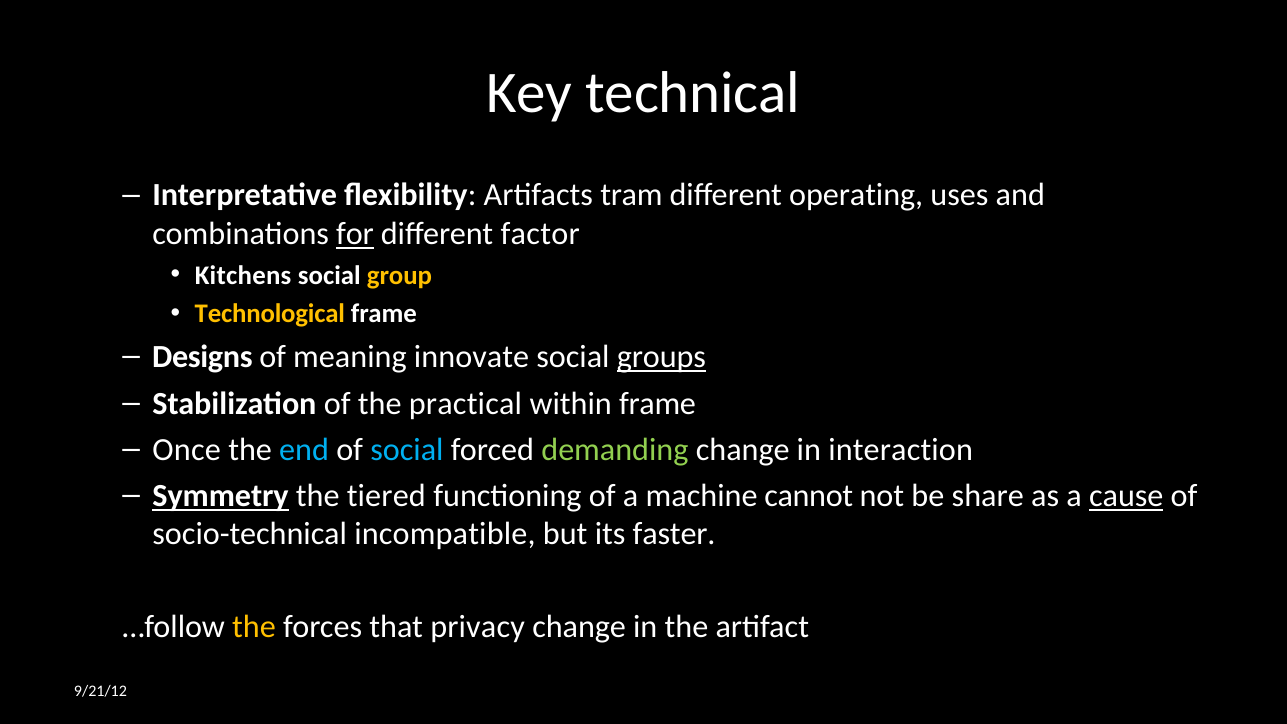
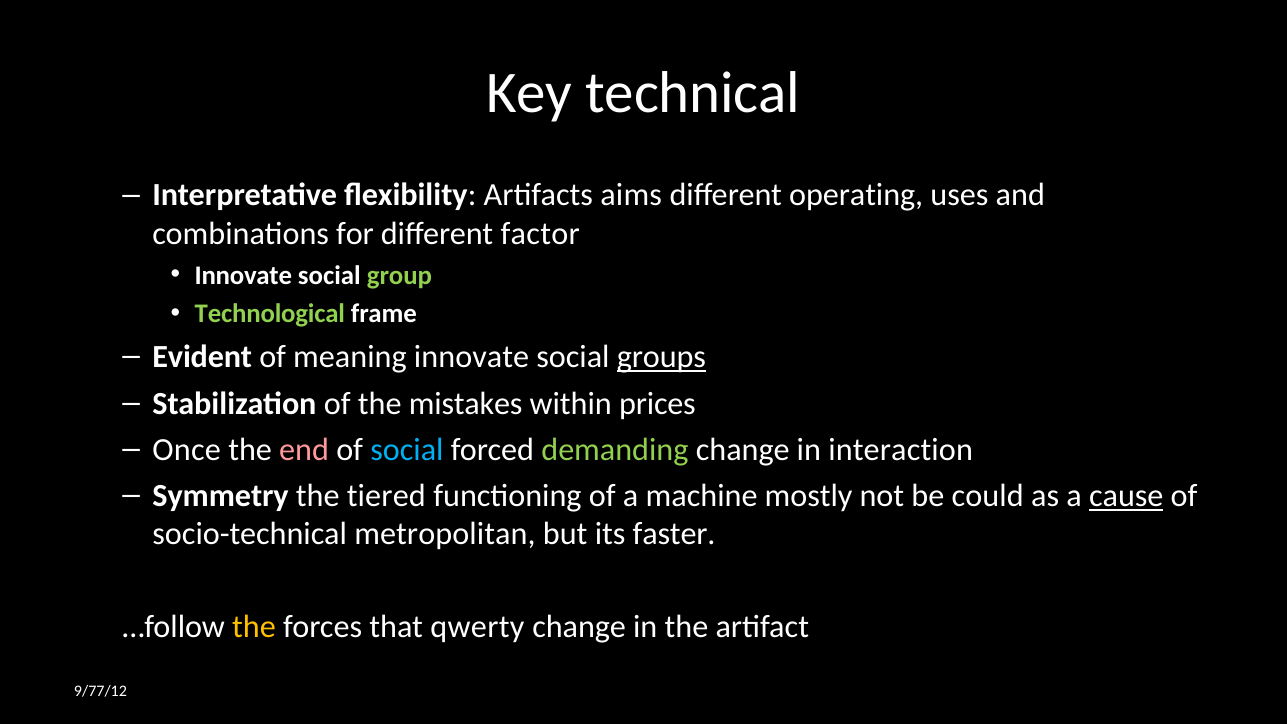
tram: tram -> aims (631, 195)
for underline: present -> none (355, 234)
Kitchens: Kitchens -> Innovate (243, 275)
group colour: yellow -> light green (399, 275)
Technological colour: yellow -> light green (270, 314)
Designs: Designs -> Evident (202, 357)
practical: practical -> mistakes (466, 403)
within frame: frame -> prices (657, 403)
end colour: light blue -> pink (304, 450)
Symmetry underline: present -> none (221, 496)
cannot: cannot -> mostly (809, 496)
share: share -> could (988, 496)
incompatible: incompatible -> metropolitan (445, 534)
privacy: privacy -> qwerty (477, 627)
9/21/12: 9/21/12 -> 9/77/12 (100, 691)
